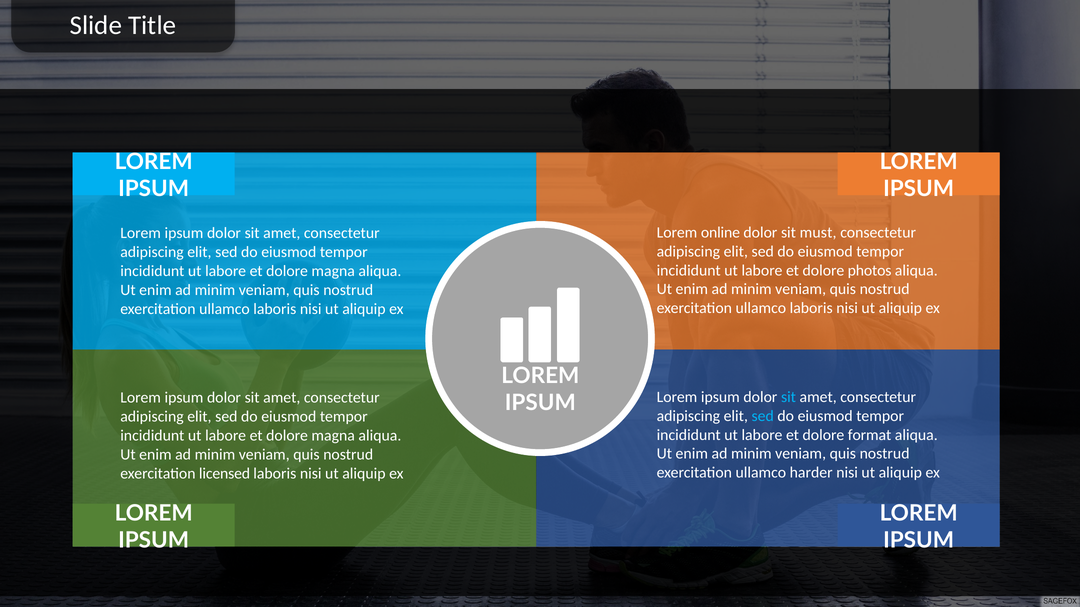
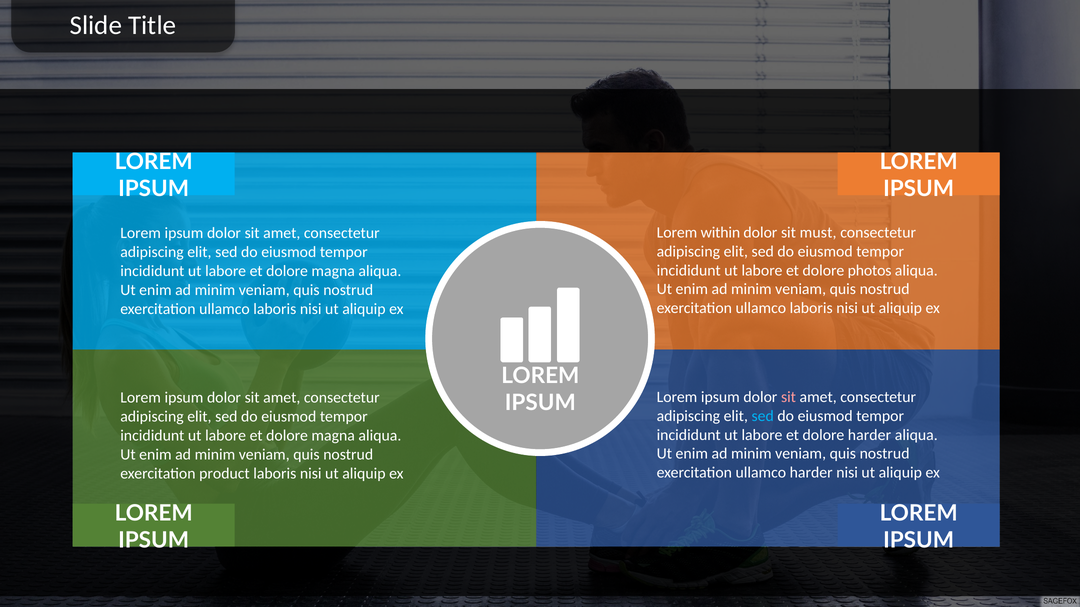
online: online -> within (720, 233)
sit colour: light blue -> pink (789, 397)
dolore format: format -> harder (869, 435)
licensed: licensed -> product (224, 474)
